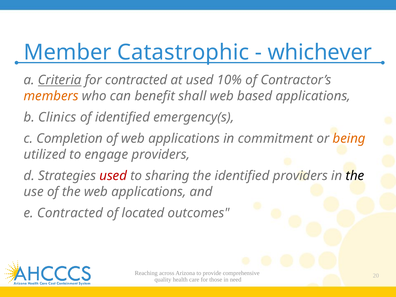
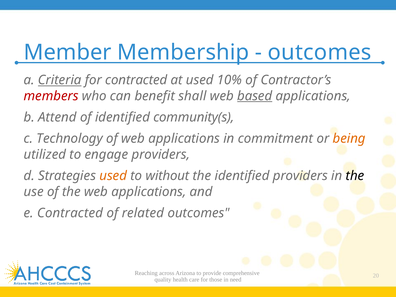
Catastrophic: Catastrophic -> Membership (183, 52)
whichever: whichever -> outcomes (320, 52)
members colour: orange -> red (51, 96)
based underline: none -> present (255, 96)
Clinics: Clinics -> Attend (57, 117)
emergency(s: emergency(s -> community(s (194, 117)
Completion: Completion -> Technology (70, 139)
used colour: red -> orange (113, 176)
sharing: sharing -> without (167, 176)
located: located -> related (143, 213)
